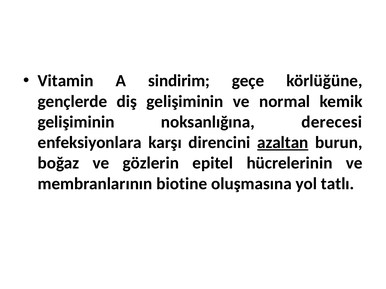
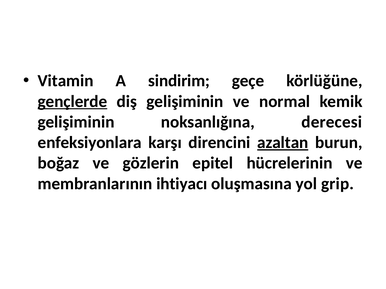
gençlerde underline: none -> present (72, 102)
biotine: biotine -> ihtiyacı (182, 184)
tatlı: tatlı -> grip (338, 184)
